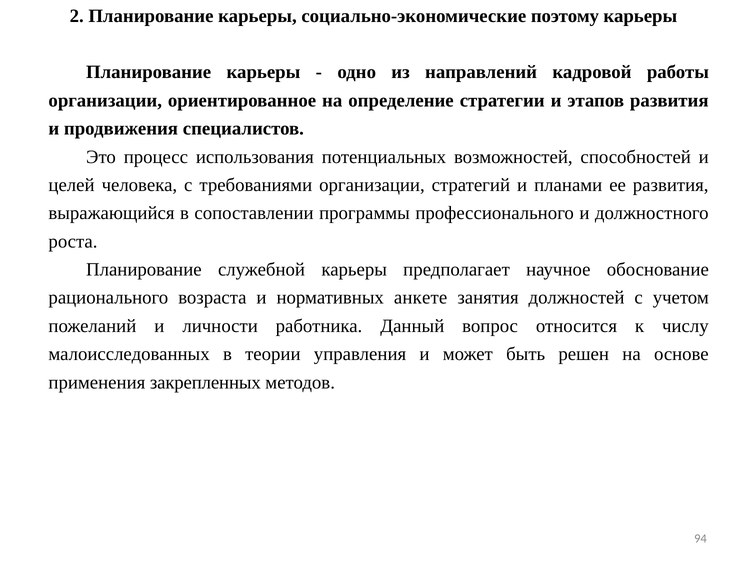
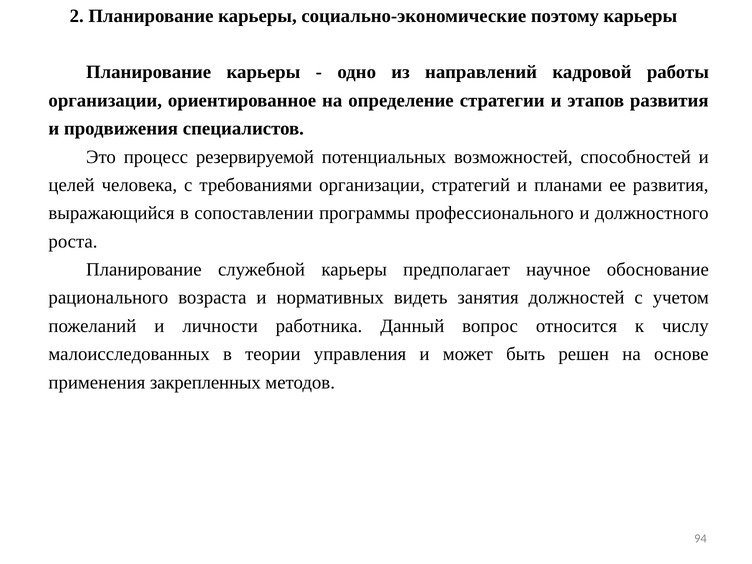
использования: использования -> резервируемой (255, 157)
анкете: анкете -> видеть (421, 298)
